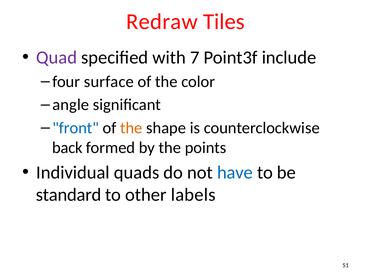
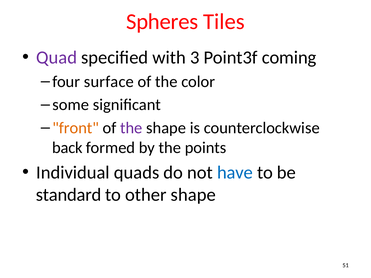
Redraw: Redraw -> Spheres (162, 22)
7: 7 -> 3 (195, 58)
include: include -> coming (289, 58)
angle: angle -> some (71, 105)
front colour: blue -> orange (76, 128)
the colour: orange -> purple (131, 128)
other labels: labels -> shape (193, 195)
